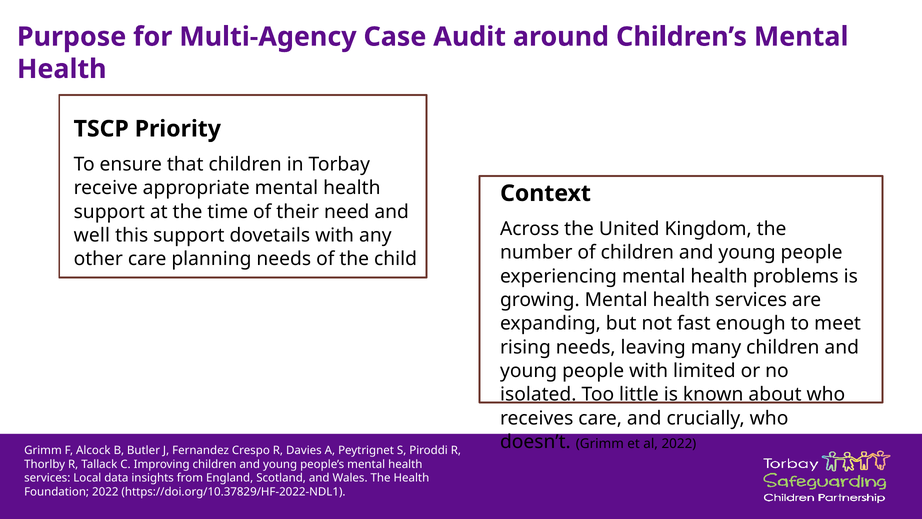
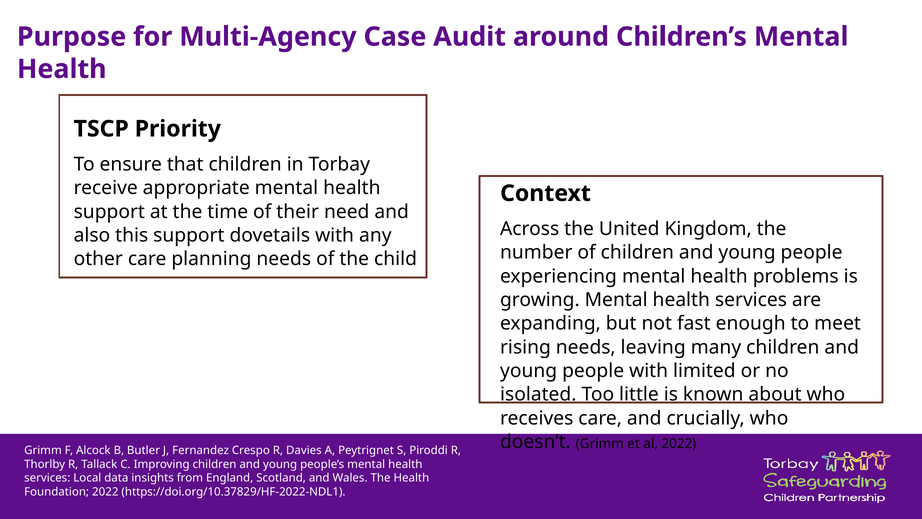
well: well -> also (92, 235)
